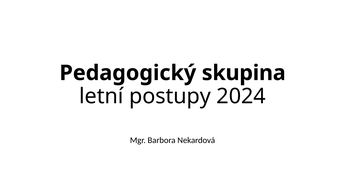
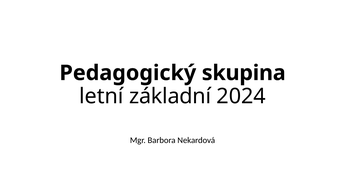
postupy: postupy -> základní (170, 96)
